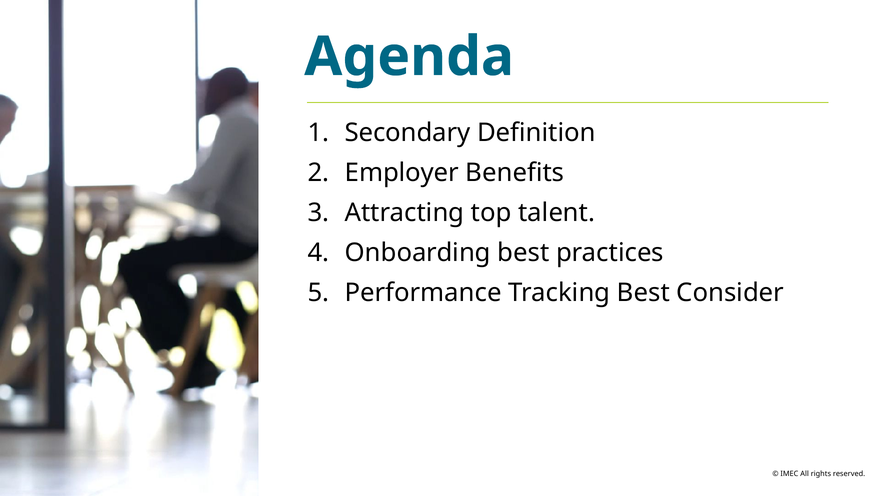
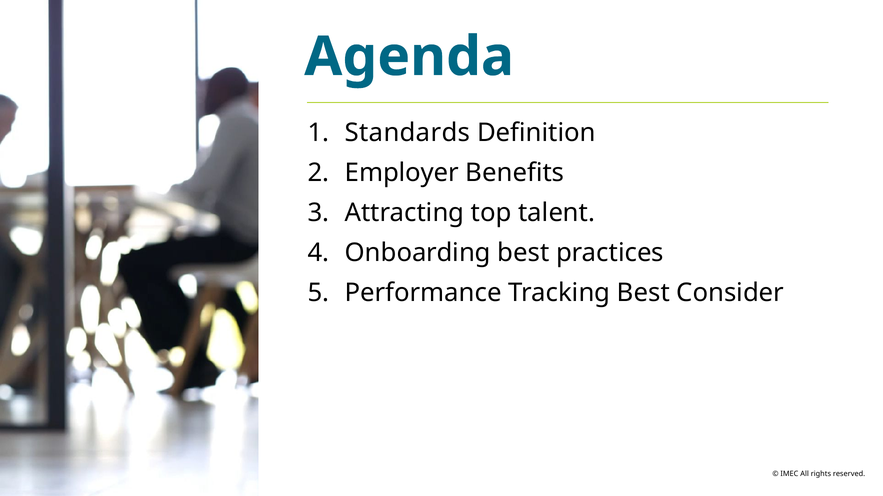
Secondary: Secondary -> Standards (407, 133)
